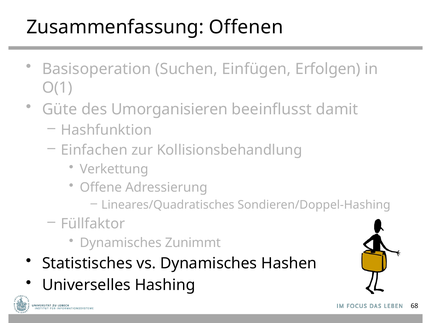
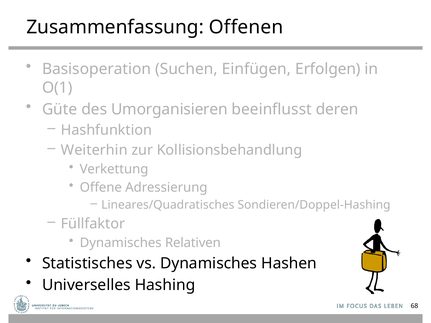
damit: damit -> deren (337, 109)
Einfachen: Einfachen -> Weiterhin (94, 150)
Zunimmt: Zunimmt -> Relativen (193, 243)
